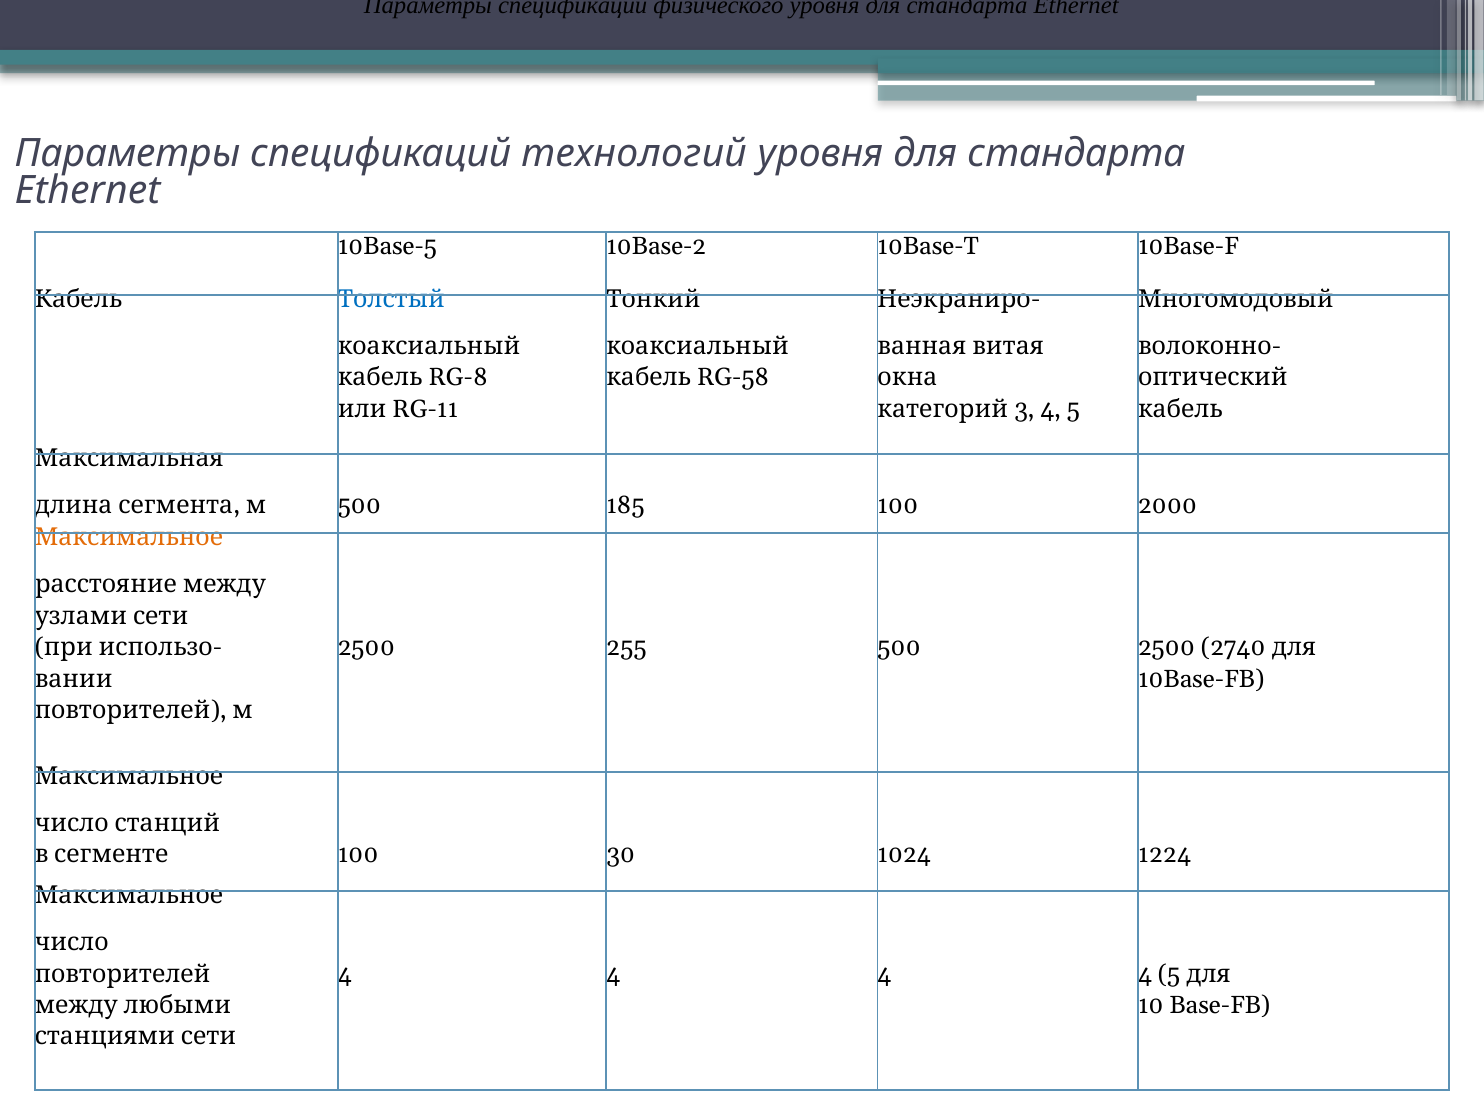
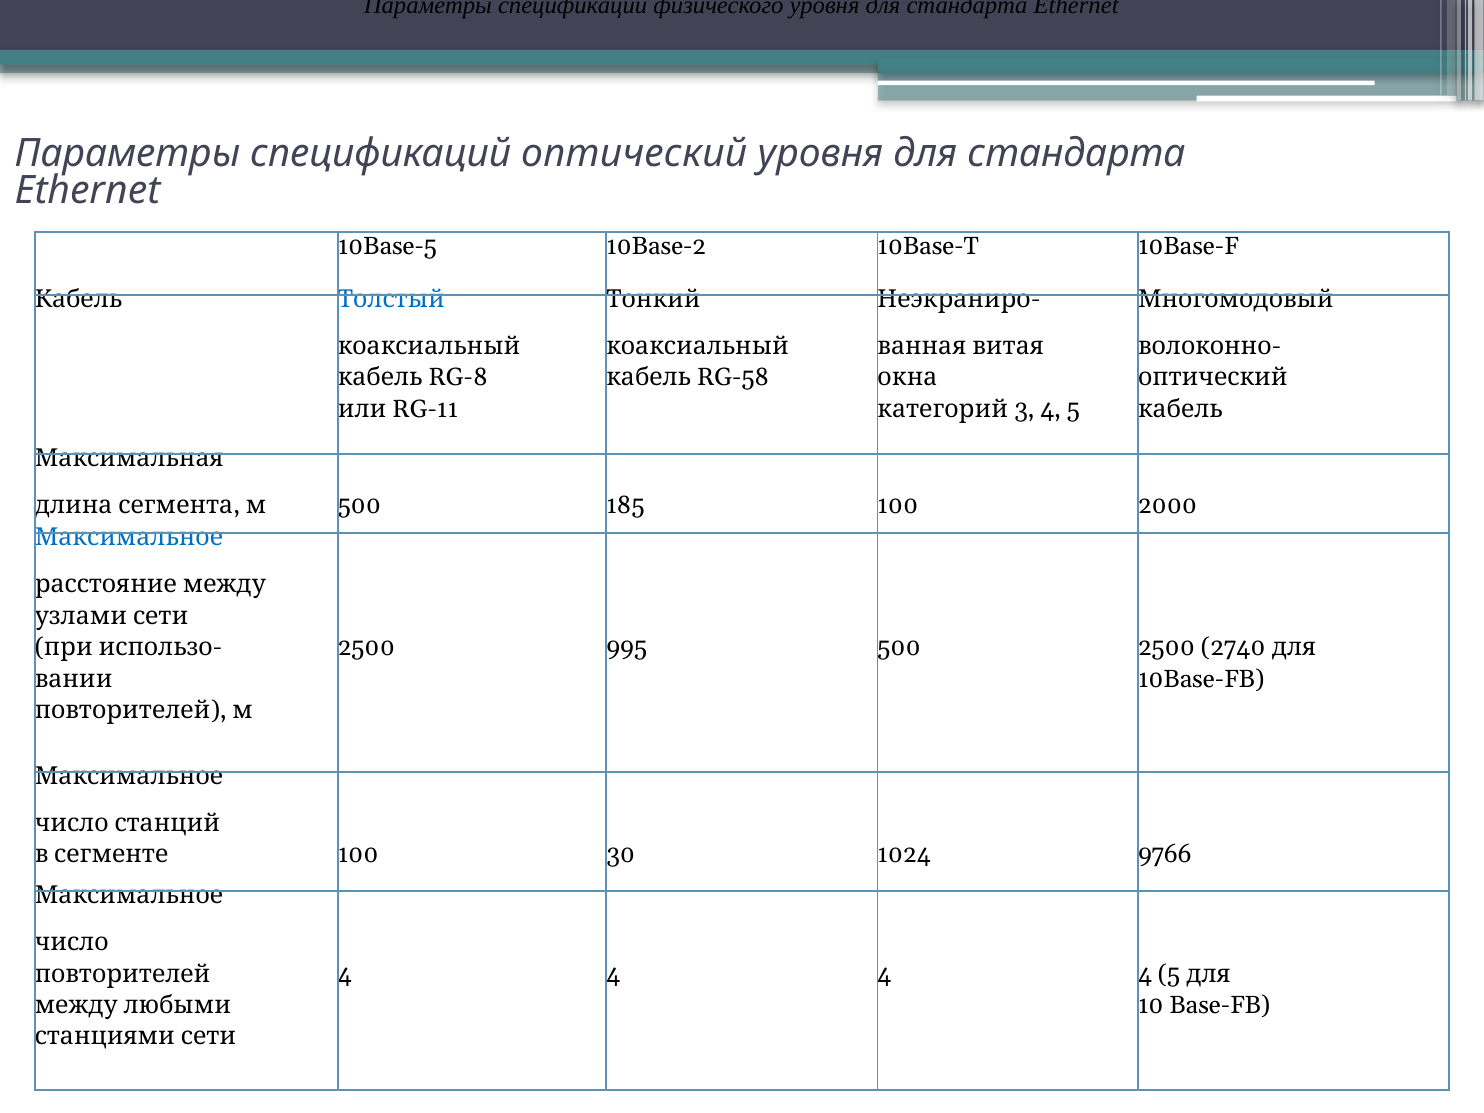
спецификаций технологий: технологий -> оптический (634, 153)
Максимальное colour: orange -> blue (129, 538)
255: 255 -> 995 (627, 648)
1224: 1224 -> 9766 (1165, 855)
